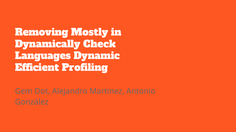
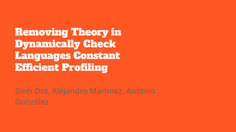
Mostly: Mostly -> Theory (90, 33)
Dynamic: Dynamic -> Constant (97, 56)
